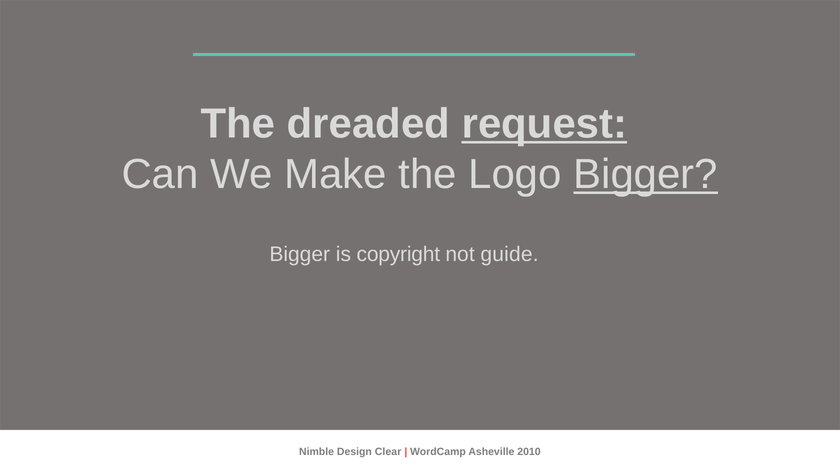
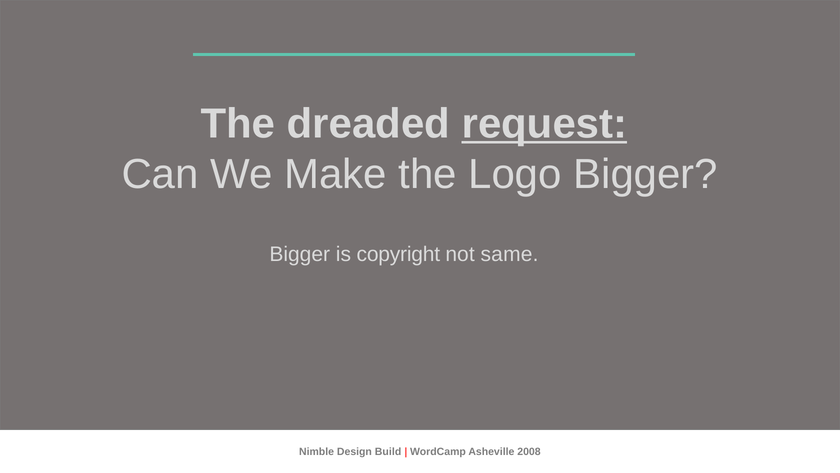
Bigger underline: present -> none (646, 174)
guide: guide -> same (510, 254)
Clear: Clear -> Build (388, 451)
2010: 2010 -> 2008 (529, 451)
